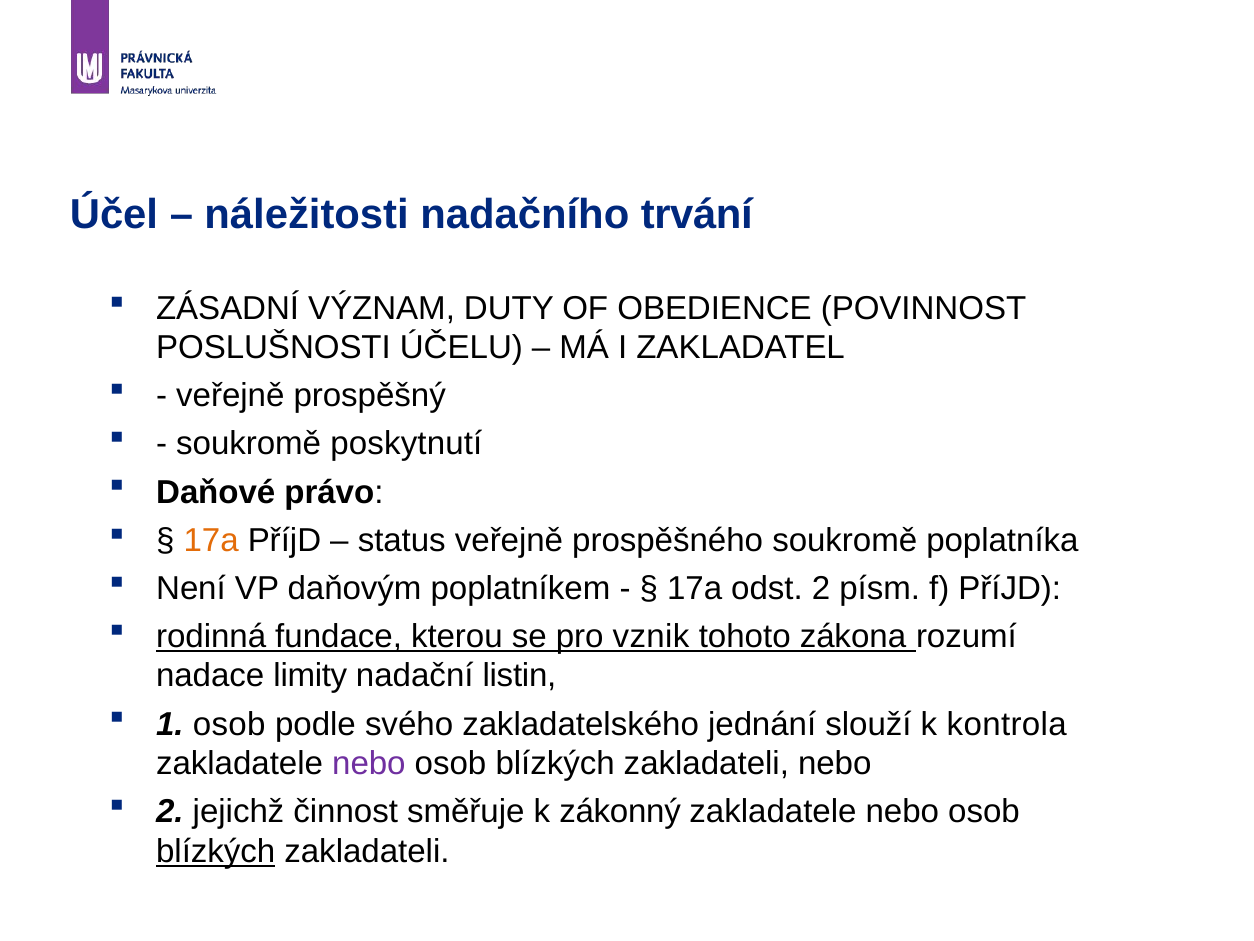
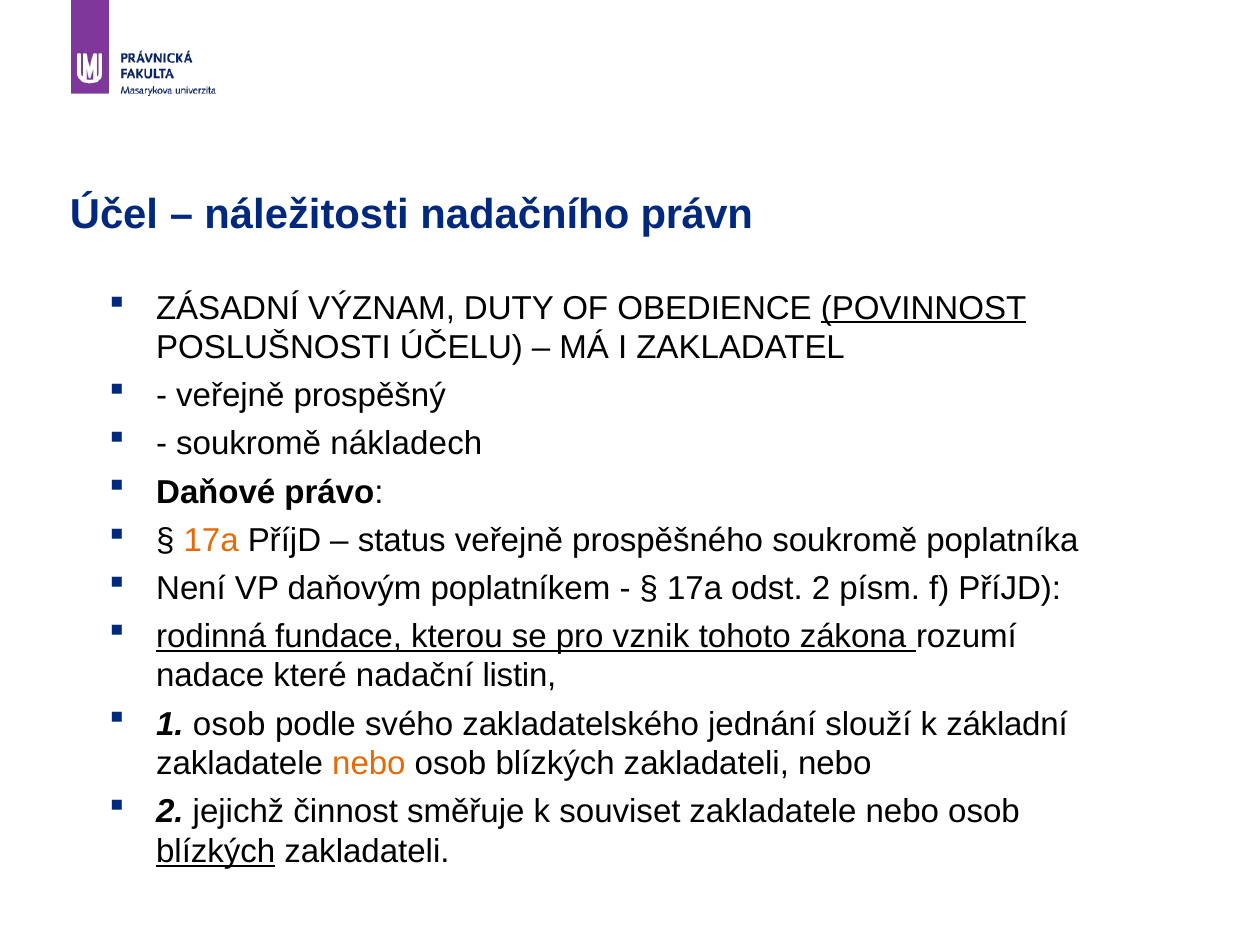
trvání: trvání -> právn (697, 215)
POVINNOST underline: none -> present (924, 308)
poskytnutí: poskytnutí -> nákladech (406, 444)
limity: limity -> které (310, 676)
kontrola: kontrola -> základní (1007, 724)
nebo colour: purple -> orange (369, 763)
zákonný: zákonný -> souviset (620, 811)
